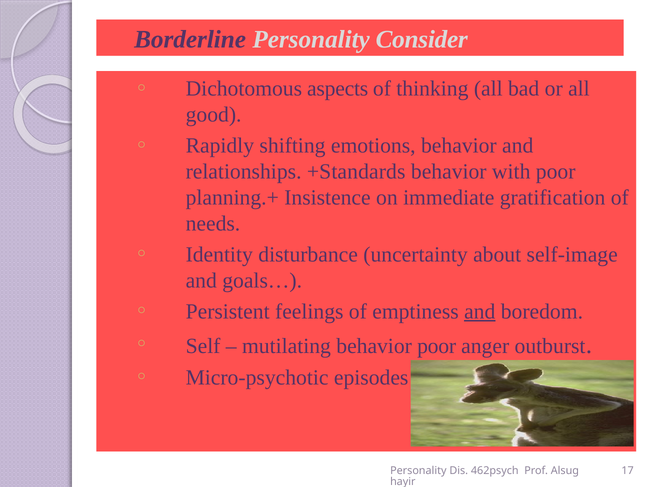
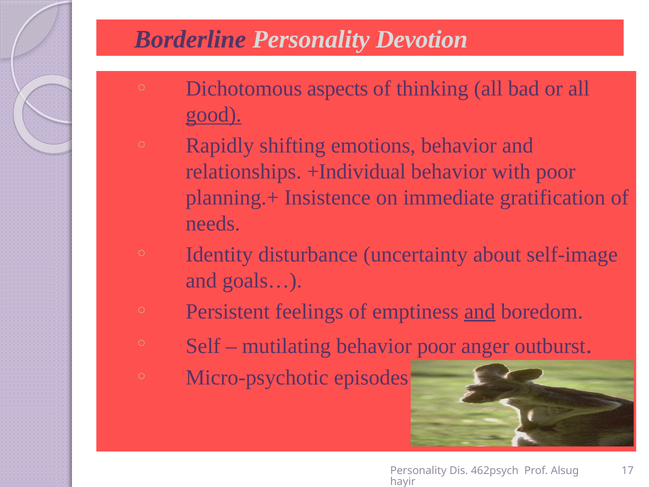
Consider: Consider -> Devotion (422, 40)
good underline: none -> present (214, 115)
+Standards: +Standards -> +Individual (356, 172)
